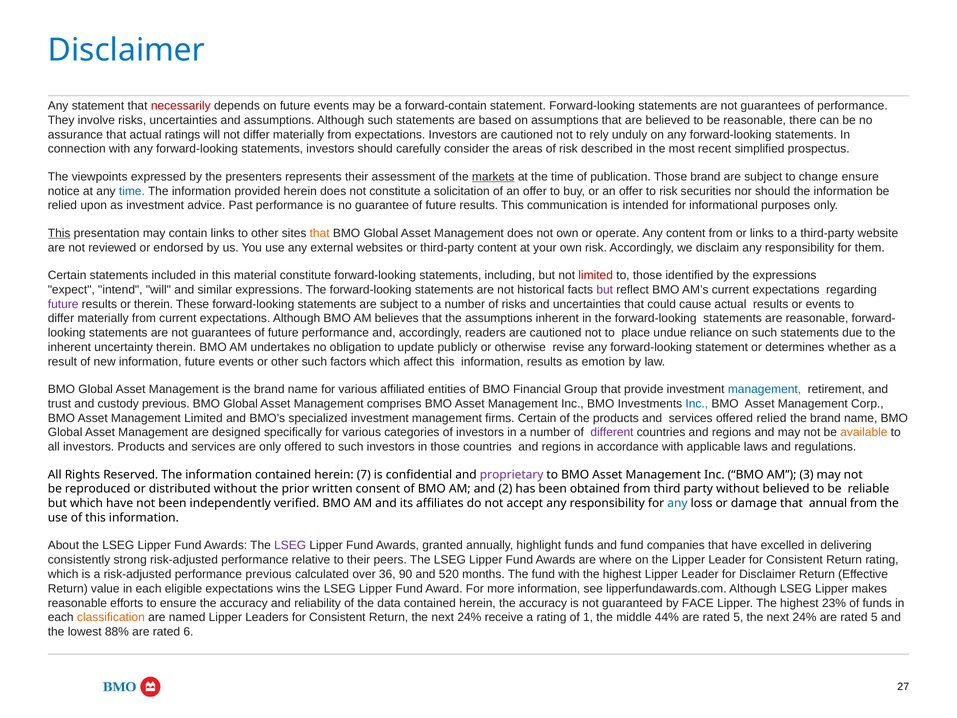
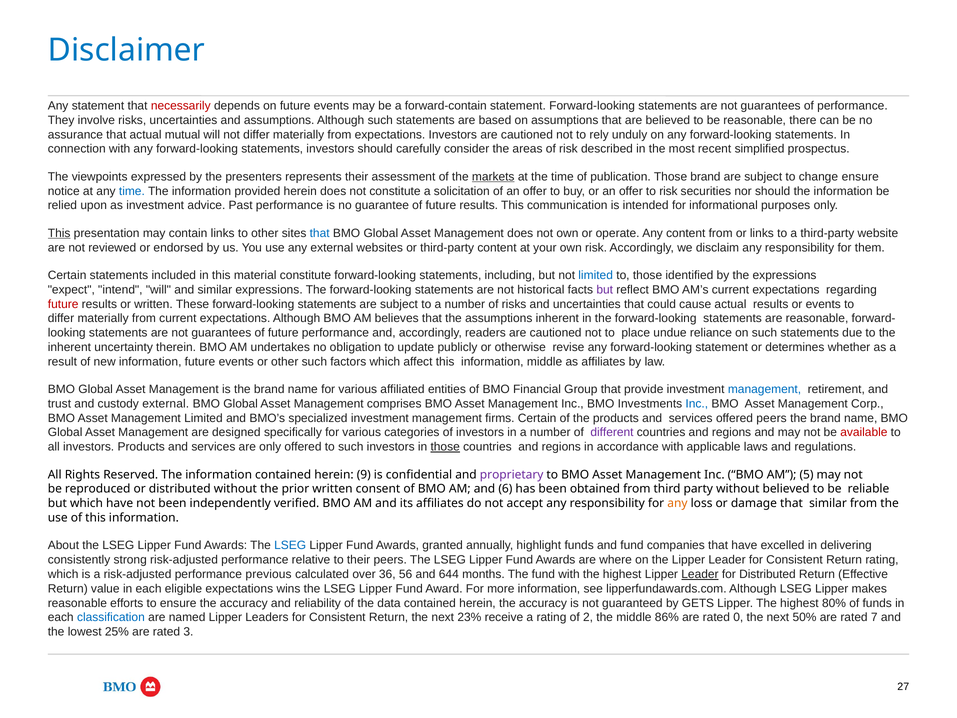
ratings: ratings -> mutual (183, 135)
that colour: orange -> blue (320, 233)
limited colour: red -> blue (596, 275)
future colour: purple -> red (63, 304)
or therein: therein -> written (153, 304)
information results: results -> middle (545, 362)
as emotion: emotion -> affiliates (603, 362)
custody previous: previous -> external (166, 404)
offered relied: relied -> peers (772, 418)
available colour: orange -> red (864, 432)
those underline: none -> present (445, 447)
7: 7 -> 9 (364, 474)
3: 3 -> 5 (807, 474)
2: 2 -> 6 (505, 489)
any colour: blue -> orange (677, 503)
that annual: annual -> similar (828, 503)
LSEG colour: purple -> blue (290, 545)
90: 90 -> 56 (406, 574)
520: 520 -> 644 (449, 574)
Leader underline: none -> present (700, 574)
for Disclaimer: Disclaimer -> Distributed (767, 574)
FACE: FACE -> GETS (698, 603)
23%: 23% -> 80% (834, 603)
classification colour: orange -> blue (111, 617)
Return the next 24%: 24% -> 23% (469, 617)
1: 1 -> 2 (588, 617)
44%: 44% -> 86% (667, 617)
5: 5 -> 0 (738, 617)
24%: 24% -> 50% (804, 617)
5: 5 -> 7 (874, 617)
88%: 88% -> 25% (117, 632)
6: 6 -> 3 (188, 632)
